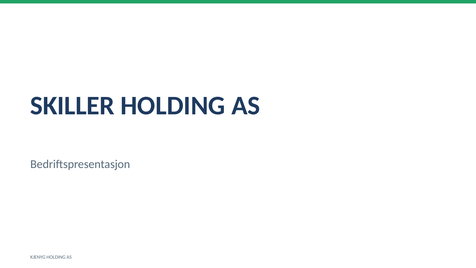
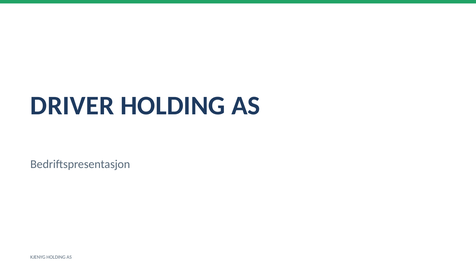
SKILLER: SKILLER -> DRIVER (72, 106)
